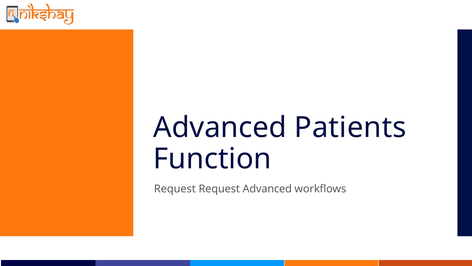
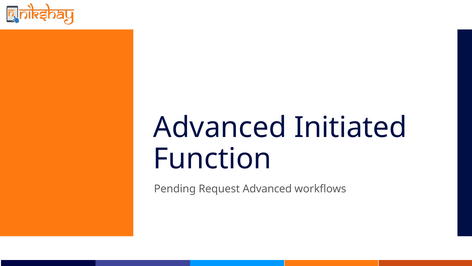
Patients: Patients -> Initiated (351, 127)
Request: Request -> Pending (175, 188)
